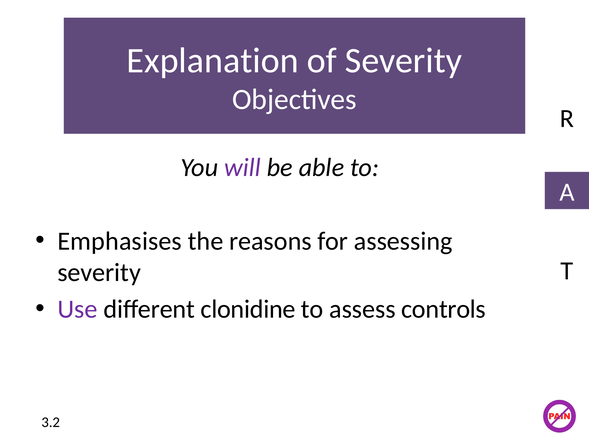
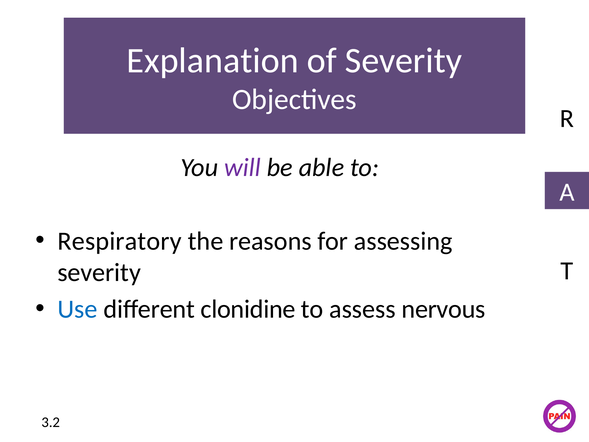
Emphasises: Emphasises -> Respiratory (120, 241)
Use colour: purple -> blue (77, 309)
controls: controls -> nervous (444, 309)
